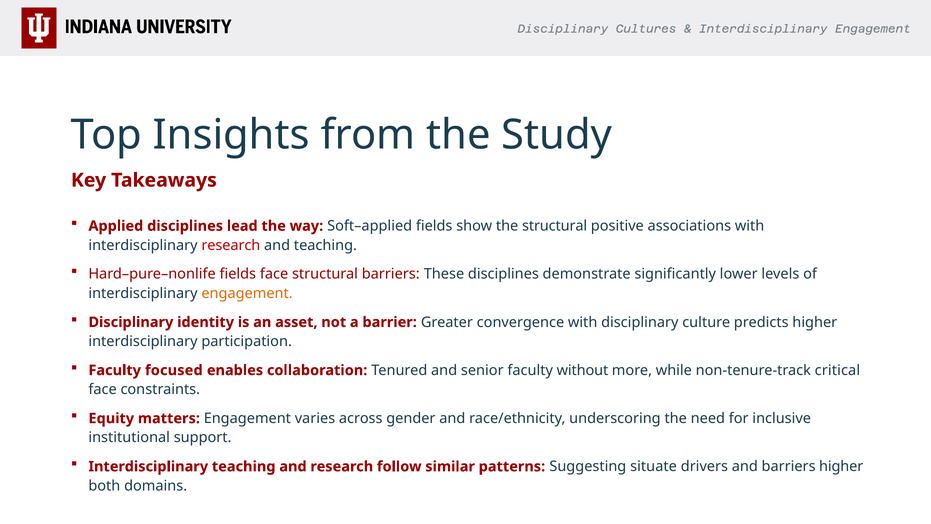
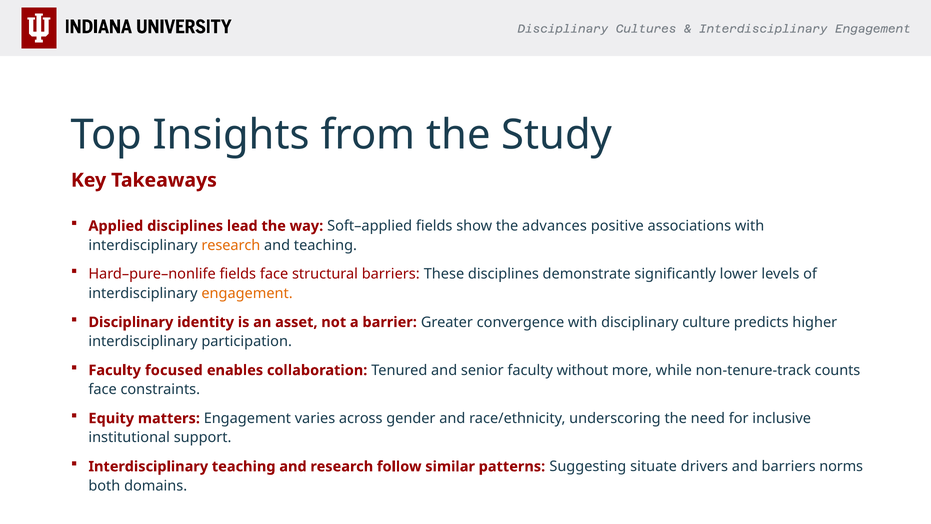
the structural: structural -> advances (554, 226)
research colour: red -> orange (231, 245)
critical: critical -> counts (838, 370)
barriers higher: higher -> norms (841, 466)
